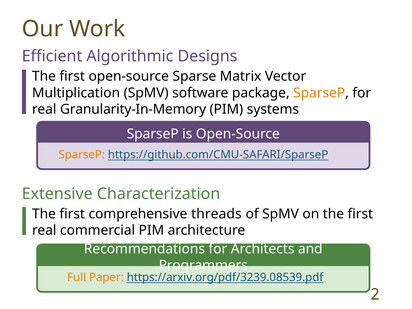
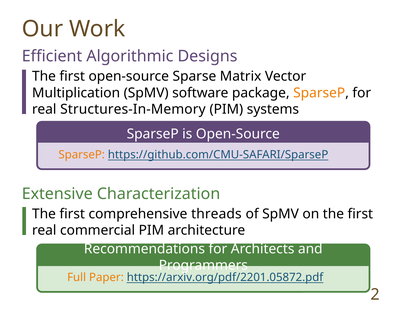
Granularity-In-Memory: Granularity-In-Memory -> Structures-In-Memory (133, 109)
https://arxiv.org/pdf/3239.08539.pdf: https://arxiv.org/pdf/3239.08539.pdf -> https://arxiv.org/pdf/2201.05872.pdf (225, 278)
